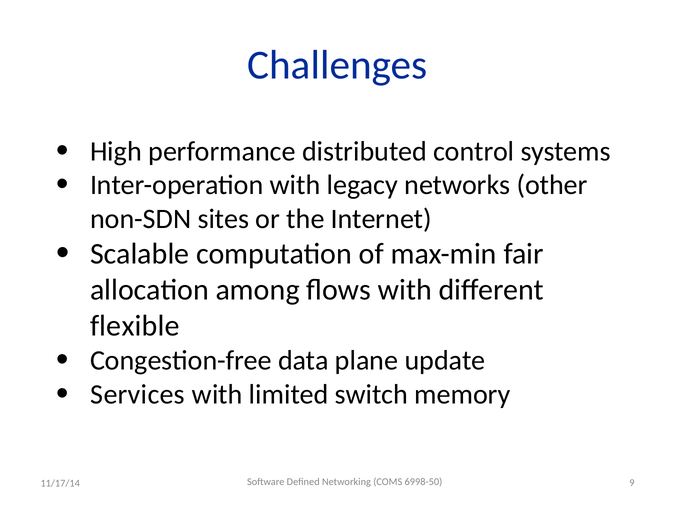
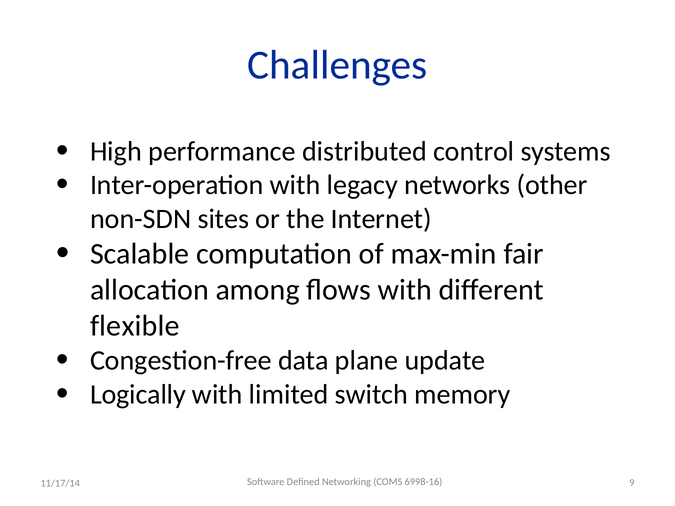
Services: Services -> Logically (138, 394)
6998-50: 6998-50 -> 6998-16 (423, 482)
